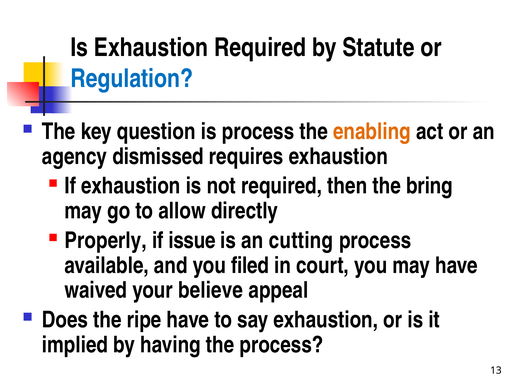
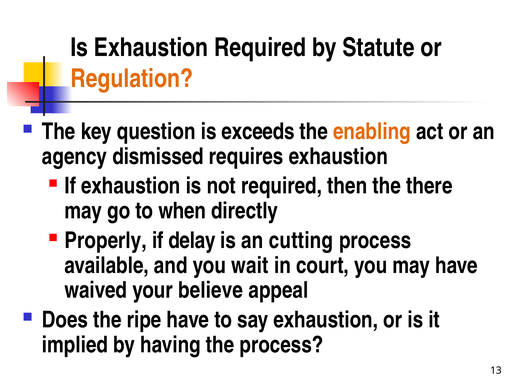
Regulation colour: blue -> orange (132, 79)
is process: process -> exceeds (258, 131)
bring: bring -> there (429, 186)
allow: allow -> when (182, 211)
issue: issue -> delay (192, 240)
filed: filed -> wait (250, 265)
